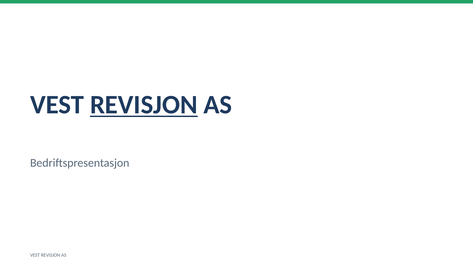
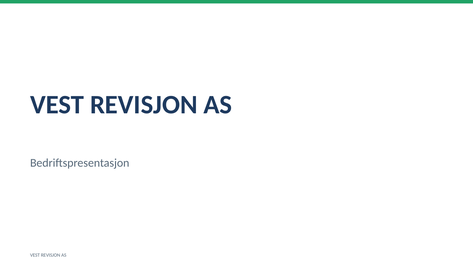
REVISJON underline: present -> none (144, 105)
